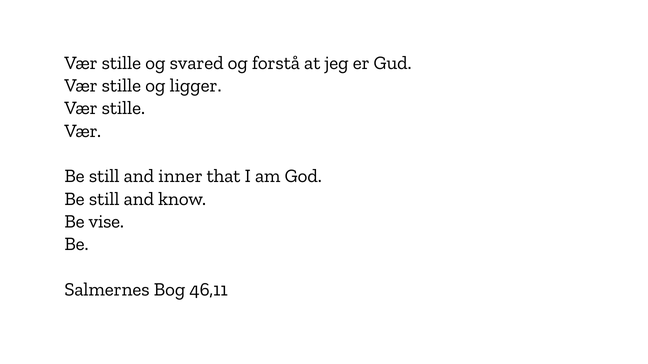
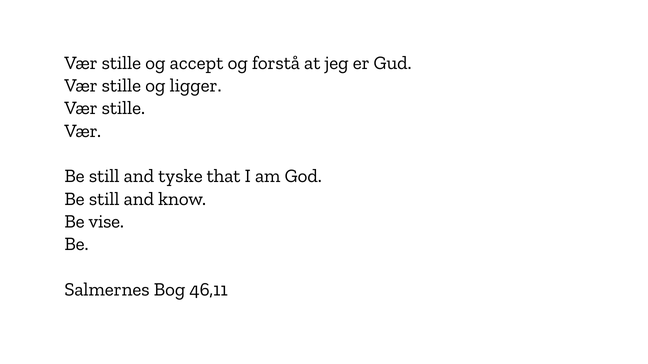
svared: svared -> accept (196, 63)
inner: inner -> tyske (180, 176)
